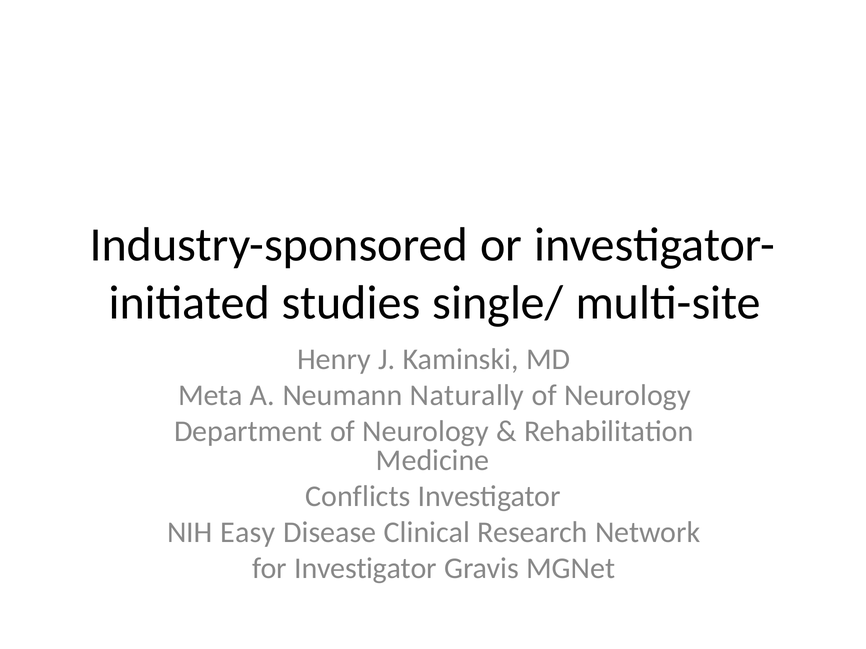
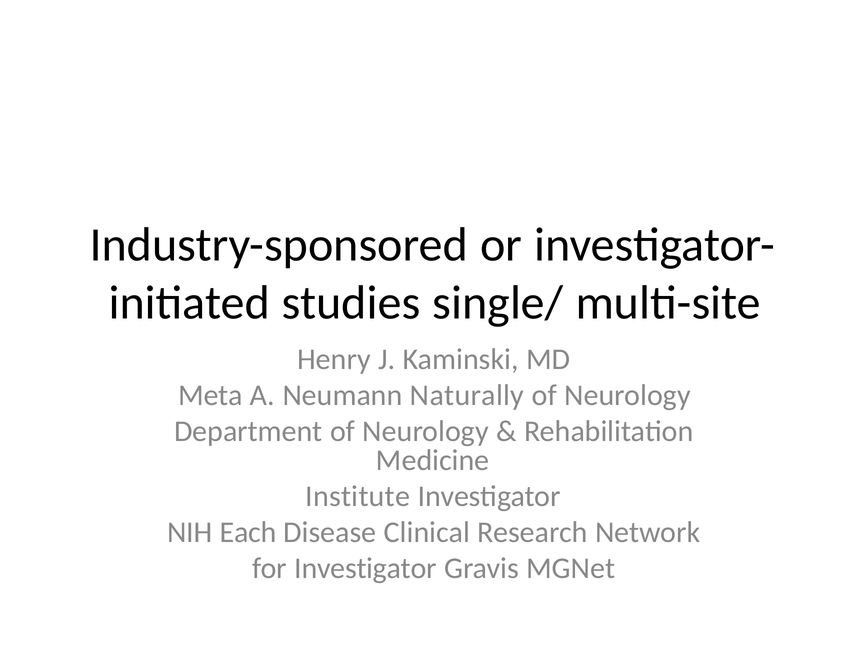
Conflicts: Conflicts -> Institute (358, 497)
Easy: Easy -> Each (248, 533)
